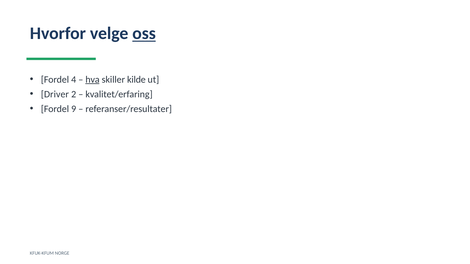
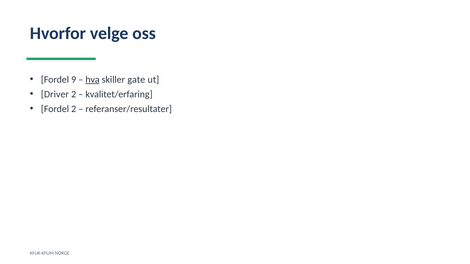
oss underline: present -> none (144, 34)
4: 4 -> 9 (74, 80)
kilde: kilde -> gate (136, 80)
Fordel 9: 9 -> 2 (74, 109)
